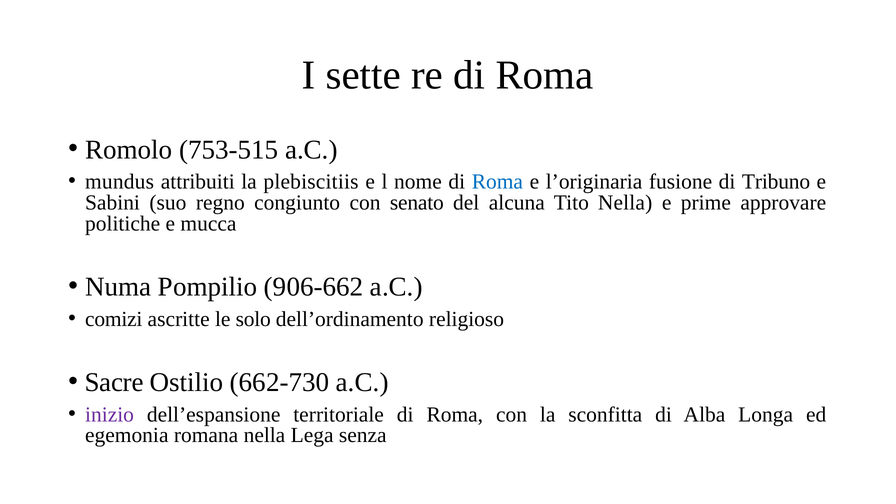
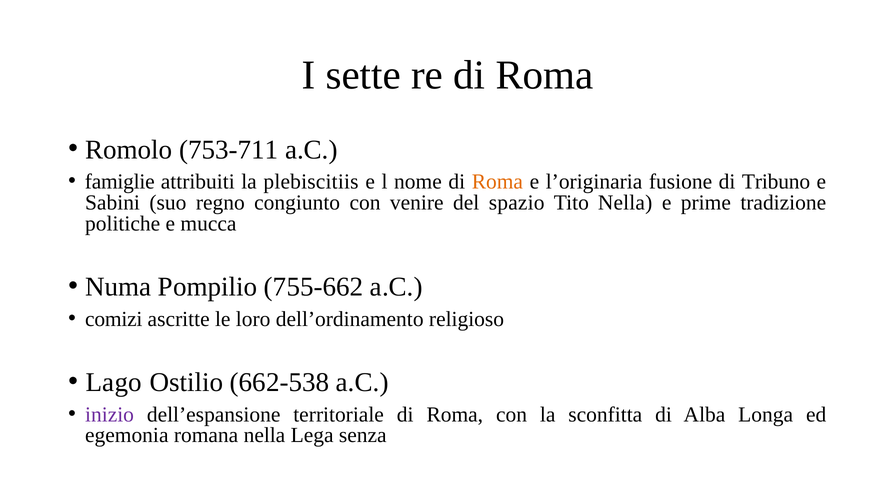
753-515: 753-515 -> 753-711 (229, 150)
mundus: mundus -> famiglie (120, 182)
Roma colour: blue -> orange (497, 182)
senato: senato -> venire (417, 203)
alcuna: alcuna -> spazio (517, 203)
approvare: approvare -> tradizione (783, 203)
906-662: 906-662 -> 755-662 (314, 287)
solo: solo -> loro (253, 319)
Sacre: Sacre -> Lago (114, 382)
662-730: 662-730 -> 662-538 (280, 382)
